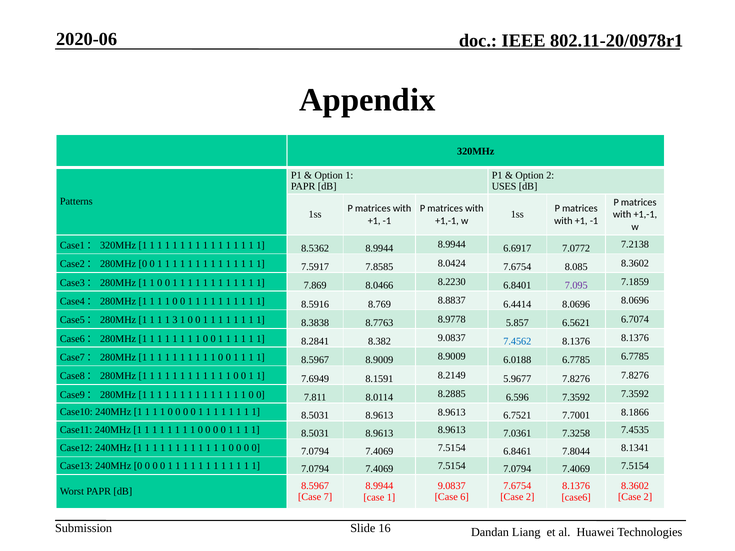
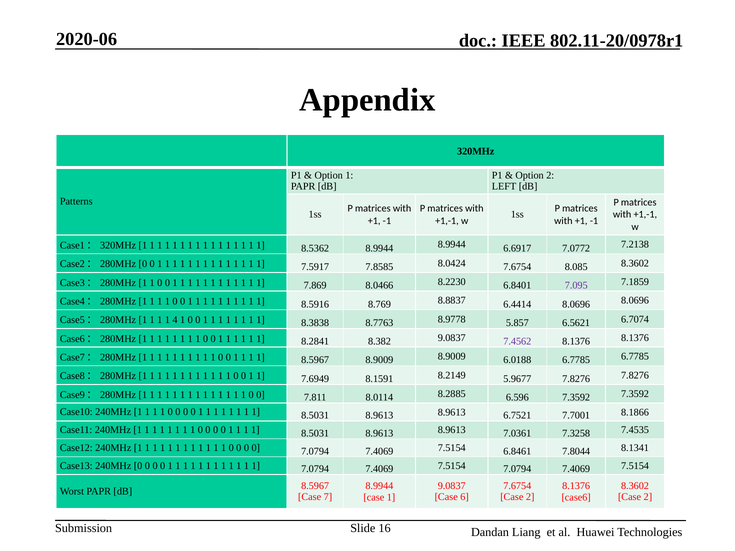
USES: USES -> LEFT (504, 187)
3: 3 -> 4 (175, 320)
7.4562 colour: blue -> purple (517, 342)
